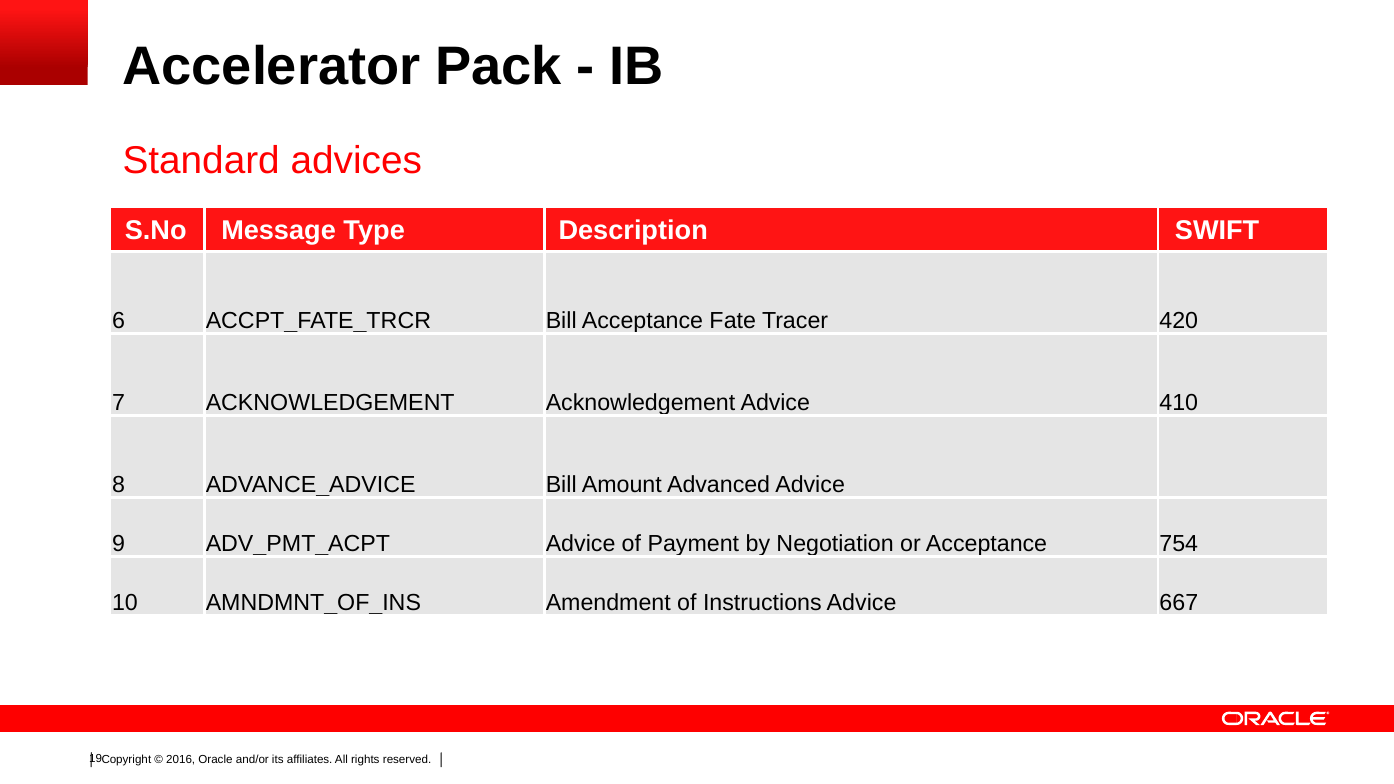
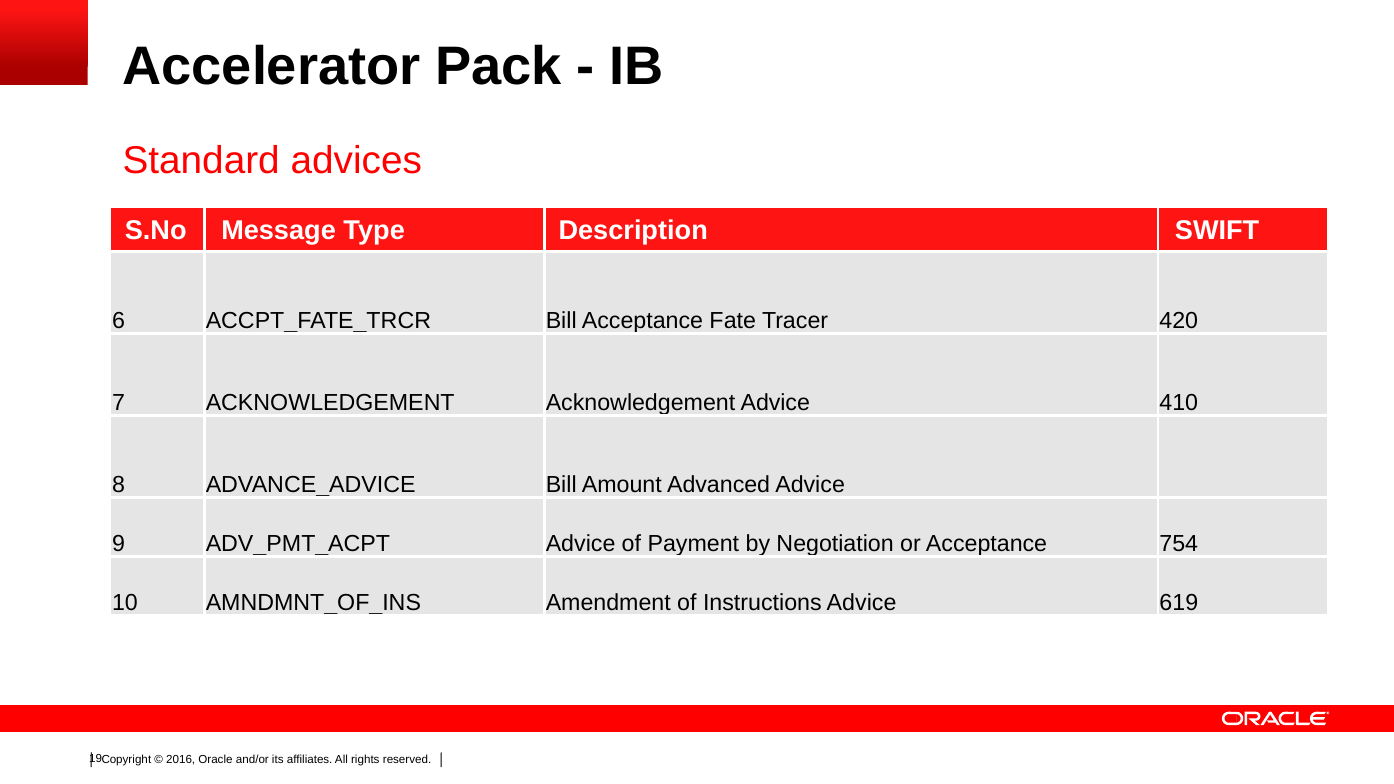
667: 667 -> 619 (1179, 603)
